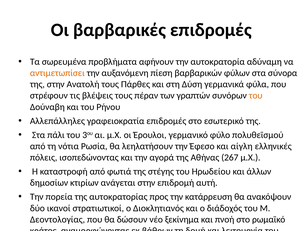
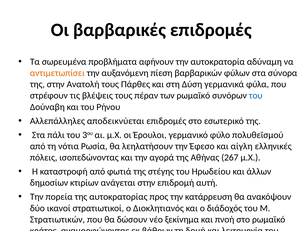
των γραπτών: γραπτών -> ρωμαϊκό (193, 95)
του colour: orange -> blue (256, 95)
γραφειοκρατία: γραφειοκρατία -> αποδεικνύεται (116, 121)
Δεοντολογίας: Δεοντολογίας -> Στρατιωτικών (57, 219)
